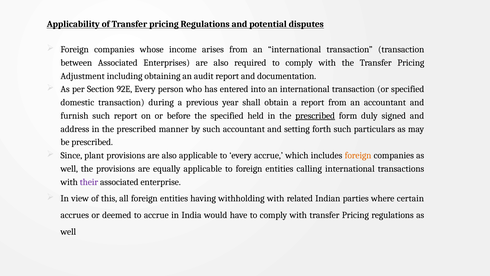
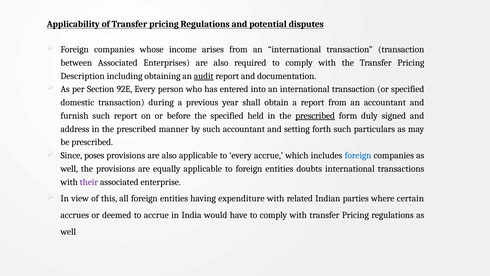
Adjustment: Adjustment -> Description (83, 76)
audit underline: none -> present (204, 76)
plant: plant -> poses (94, 155)
foreign colour: orange -> blue (358, 155)
calling: calling -> doubts (309, 169)
withholding: withholding -> expenditure (241, 198)
